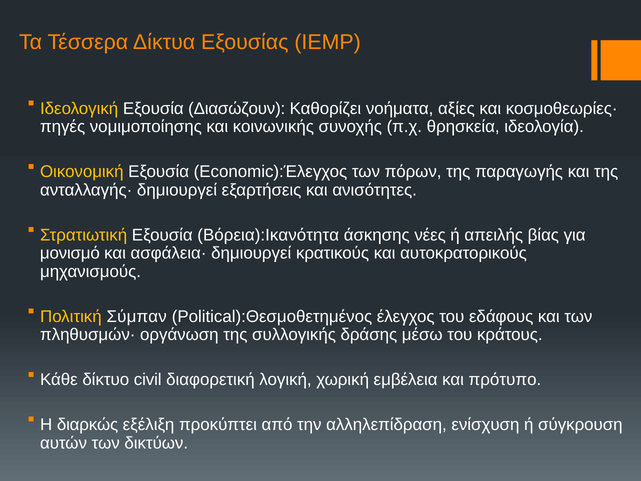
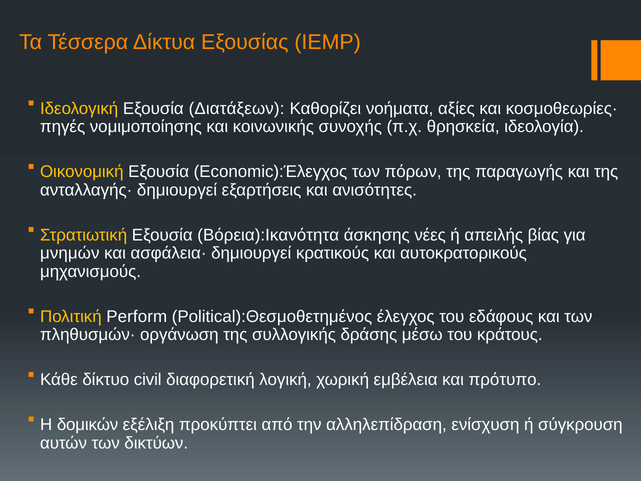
Διασώζουν: Διασώζουν -> Διατάξεων (237, 109)
μονισμό: μονισμό -> μνημών (70, 253)
Σύμπαν: Σύμπαν -> Perform (137, 316)
διαρκώς: διαρκώς -> δομικών (88, 424)
